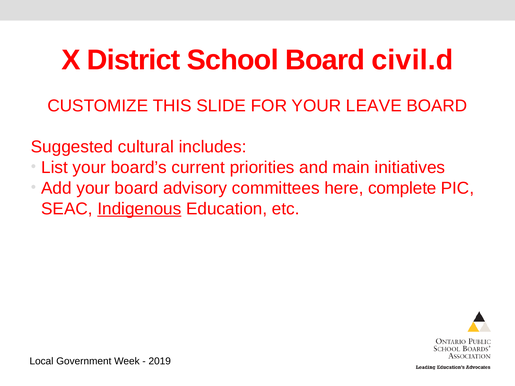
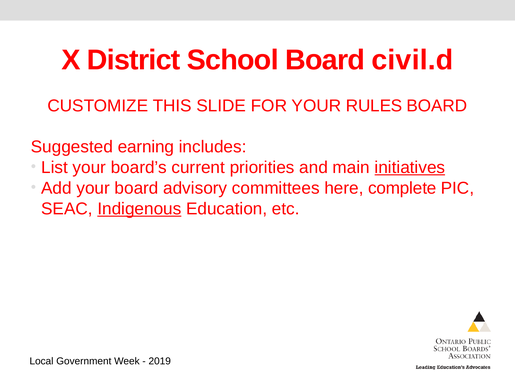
LEAVE: LEAVE -> RULES (374, 106)
cultural: cultural -> earning (146, 147)
initiatives underline: none -> present (410, 168)
